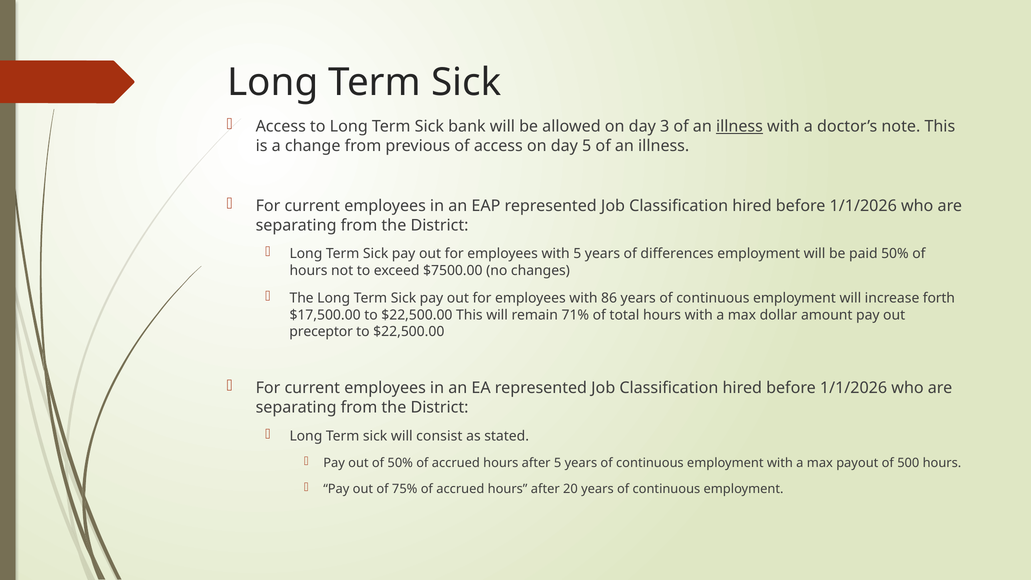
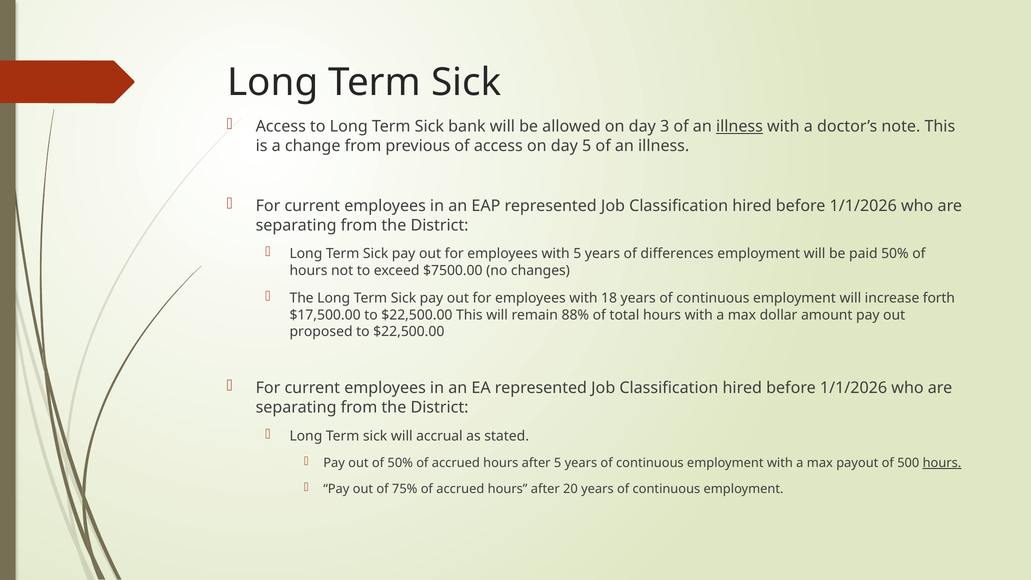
86: 86 -> 18 (609, 298)
71%: 71% -> 88% (575, 315)
preceptor: preceptor -> proposed (321, 332)
consist: consist -> accrual (439, 436)
hours underline: none -> present (942, 463)
